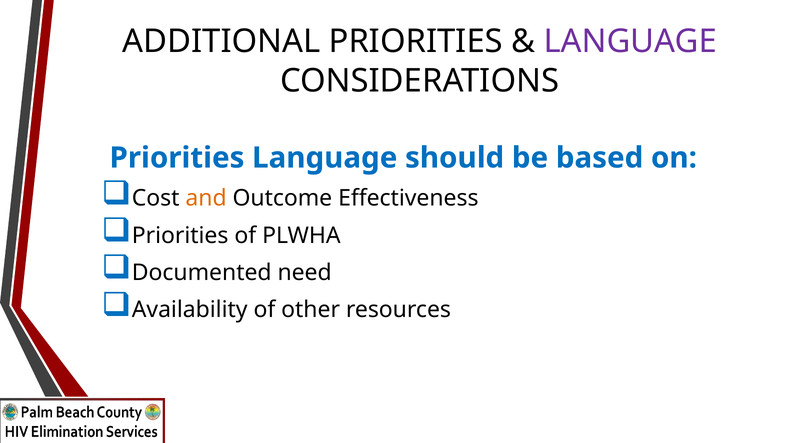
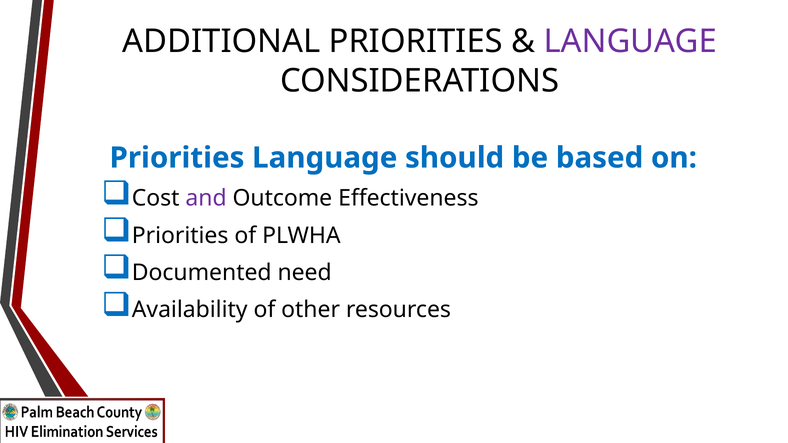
and colour: orange -> purple (206, 199)
